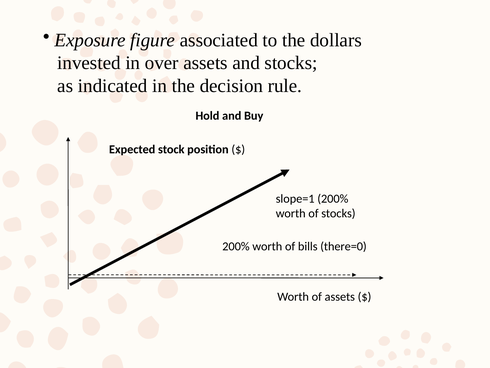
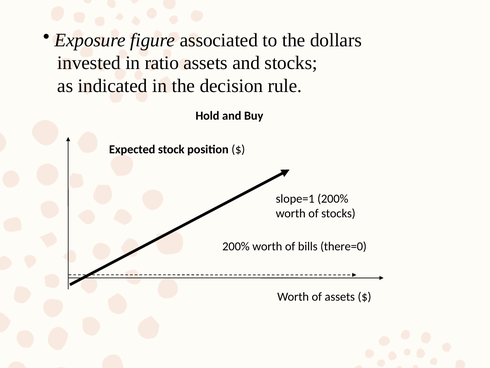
over: over -> ratio (162, 63)
